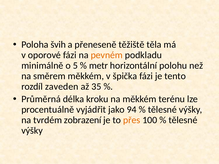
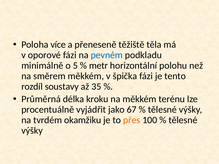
švih: švih -> více (58, 45)
pevném colour: orange -> blue (107, 55)
zaveden: zaveden -> soustavy (62, 87)
94: 94 -> 67 (132, 110)
zobrazení: zobrazení -> okamžiku (83, 120)
